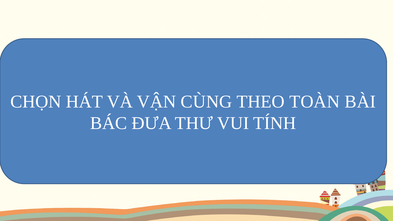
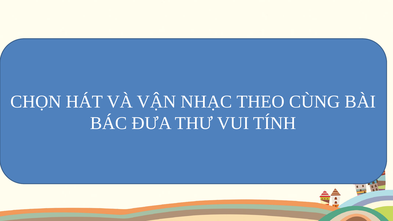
CÙNG: CÙNG -> NHẠC (206, 102)
TOÀN: TOÀN -> CÙNG (315, 102)
